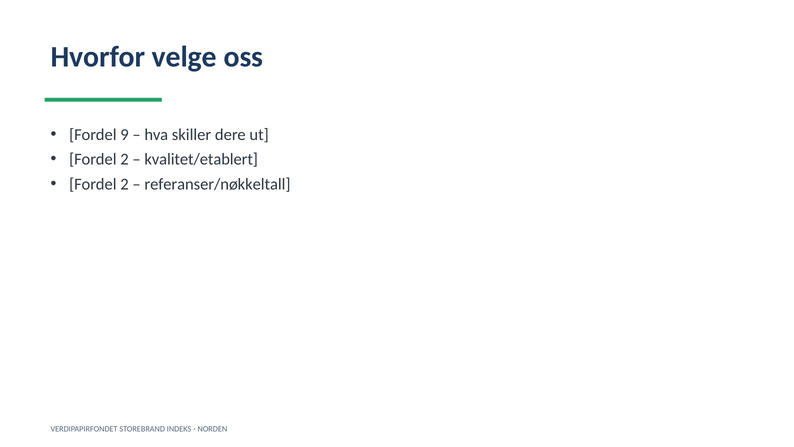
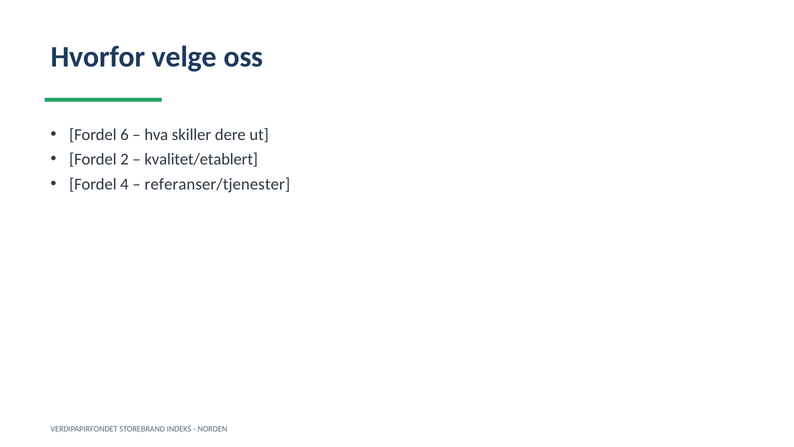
9: 9 -> 6 (125, 134)
2: 2 -> 4 (125, 184)
referanser/nøkkeltall: referanser/nøkkeltall -> referanser/tjenester (217, 184)
